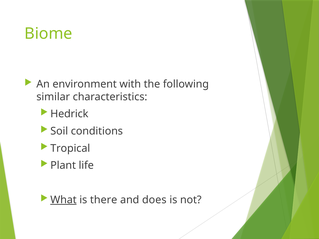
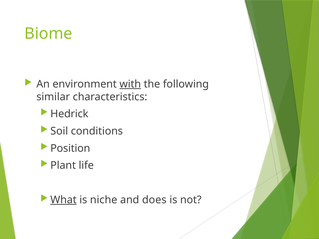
with underline: none -> present (130, 84)
Tropical: Tropical -> Position (70, 148)
there: there -> niche (104, 200)
